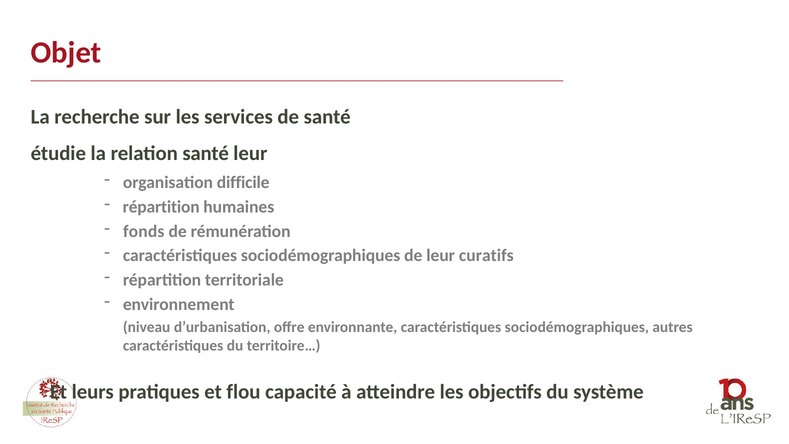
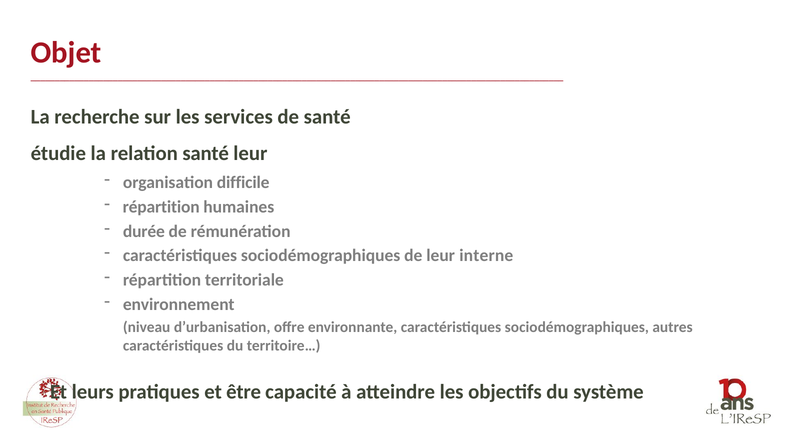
fonds: fonds -> durée (144, 231)
curatifs: curatifs -> interne (486, 255)
flou: flou -> être (244, 392)
